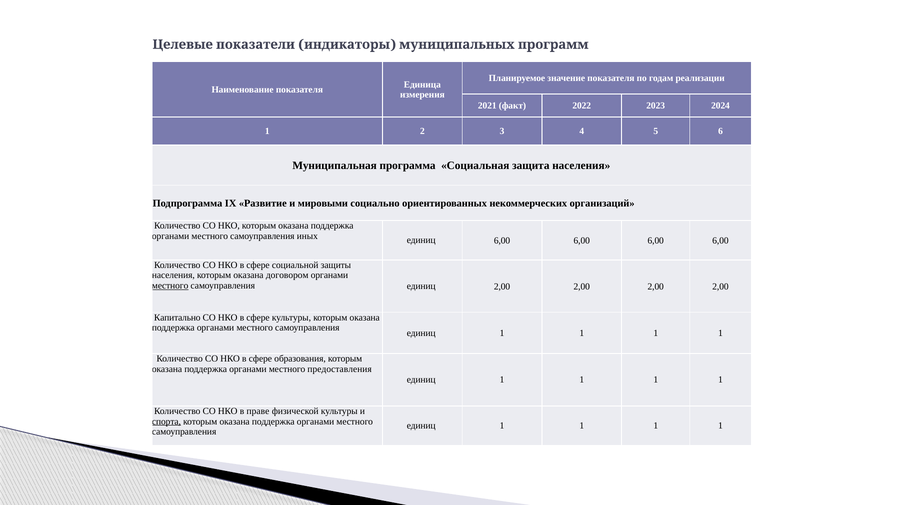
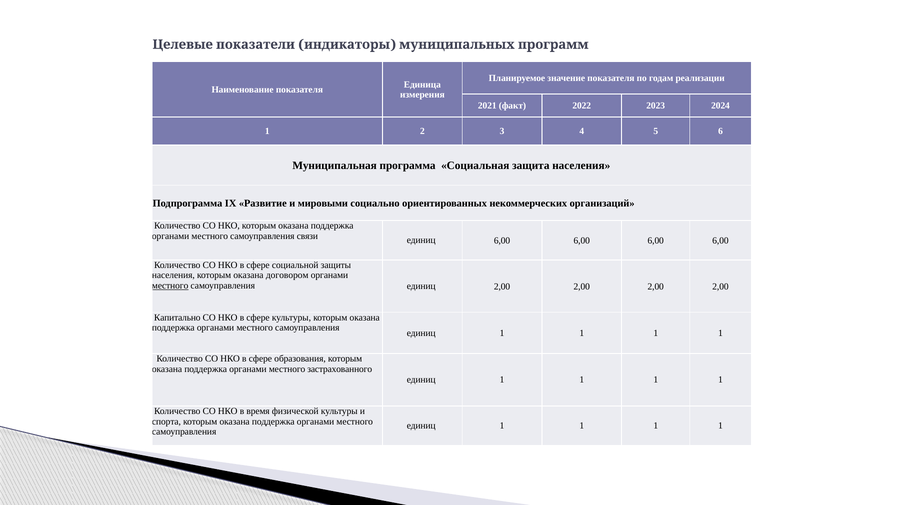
иных: иных -> связи (307, 236)
предоставления: предоставления -> застрахованного (340, 369)
праве: праве -> время (258, 411)
спорта underline: present -> none (166, 422)
